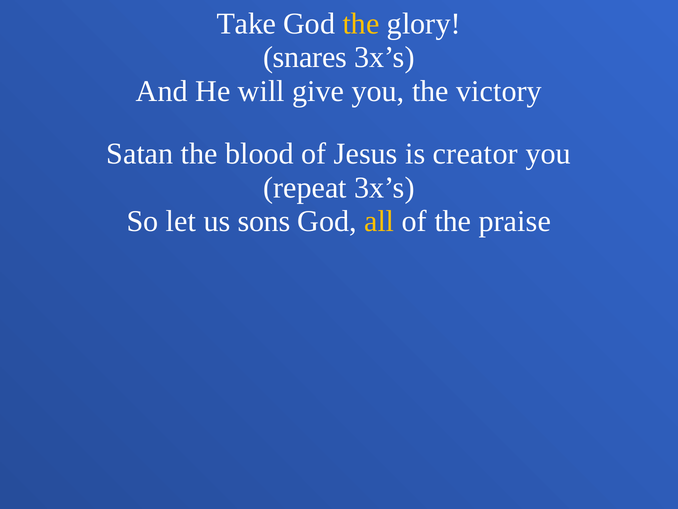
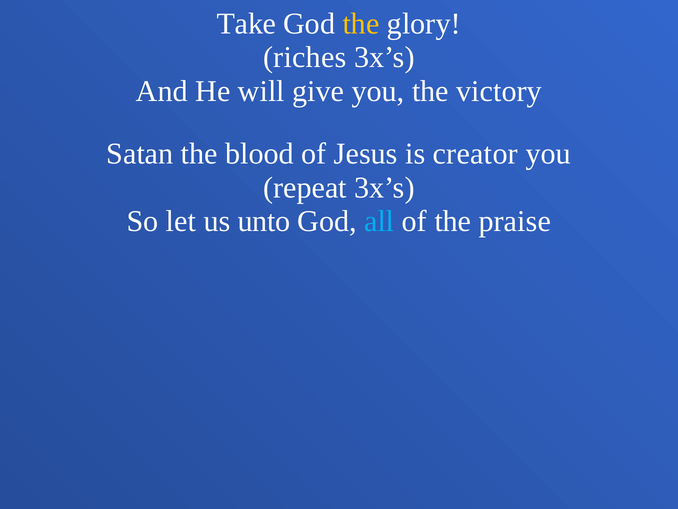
snares: snares -> riches (305, 57)
sons: sons -> unto (264, 221)
all colour: yellow -> light blue (379, 221)
